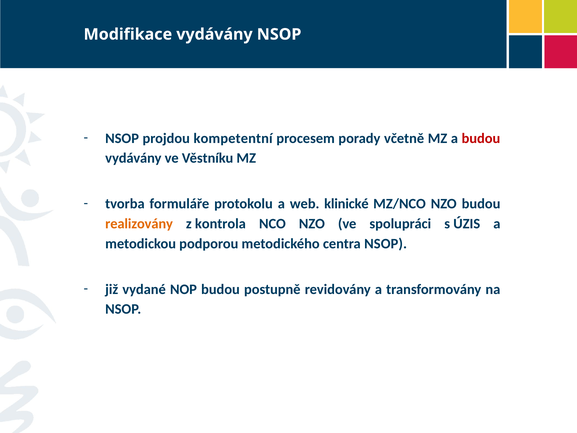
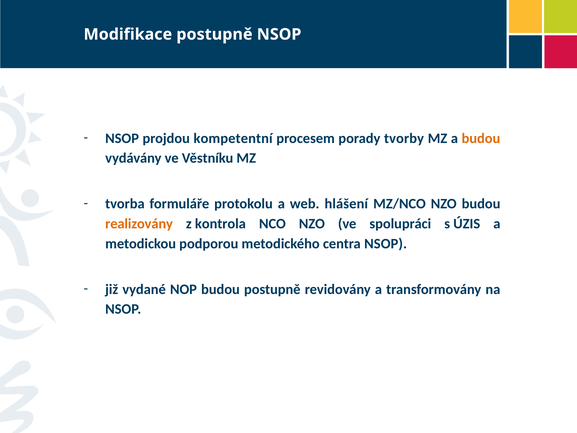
Modifikace vydávány: vydávány -> postupně (214, 34)
včetně: včetně -> tvorby (404, 138)
budou colour: red -> orange (481, 138)
klinické: klinické -> hlášení (346, 204)
